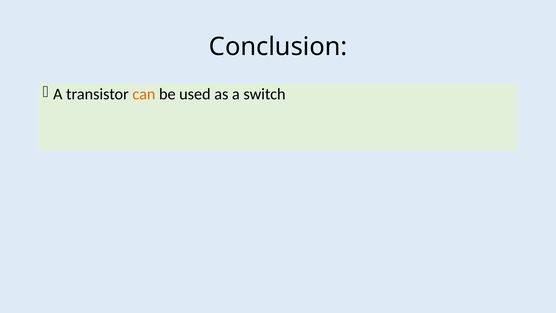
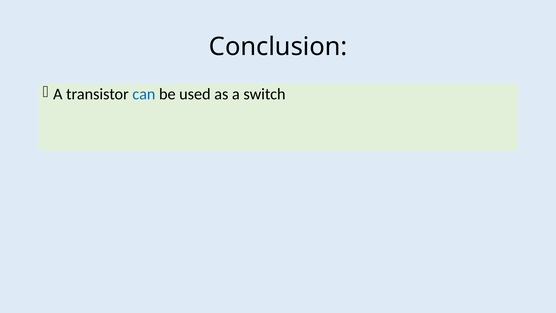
can colour: orange -> blue (144, 94)
